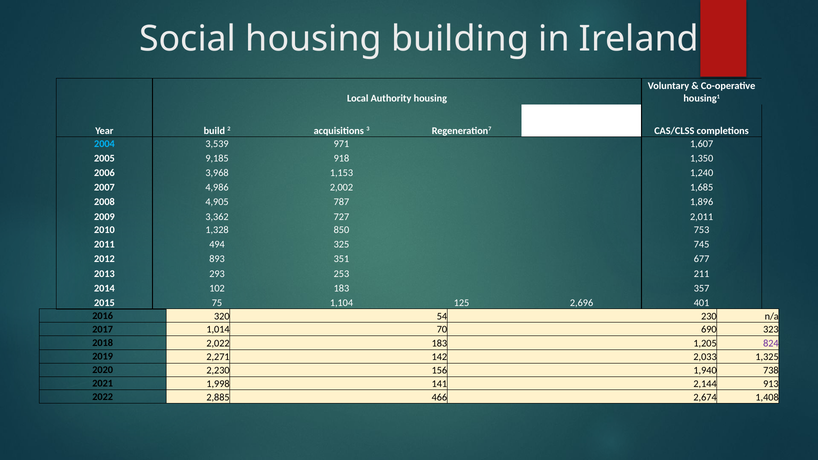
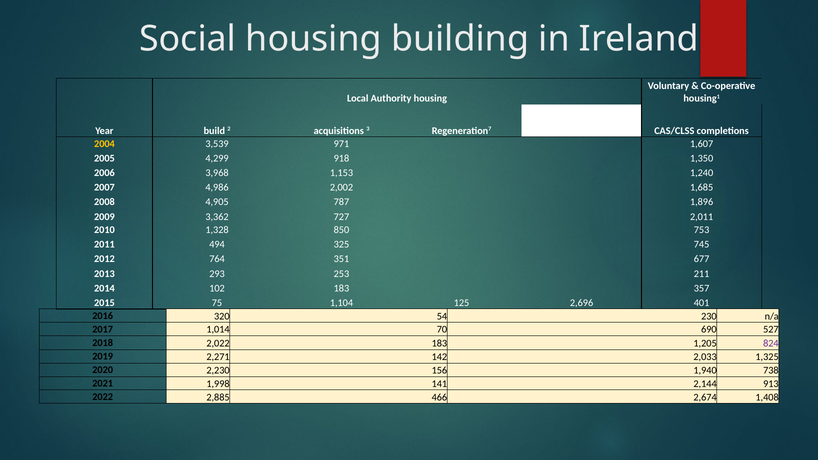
2004 colour: light blue -> yellow (104, 144)
9,185: 9,185 -> 4,299 (217, 158)
893: 893 -> 764 (217, 259)
323: 323 -> 527 (771, 330)
